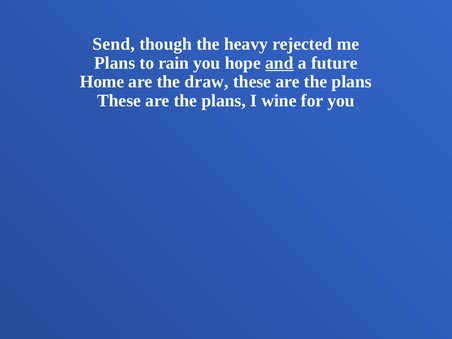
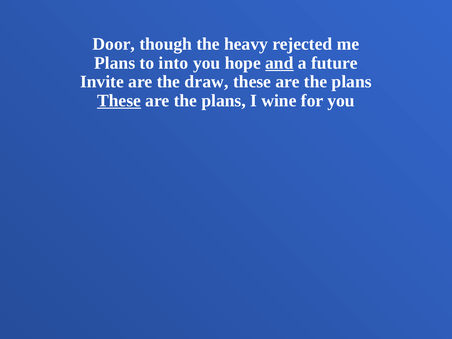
Send: Send -> Door (114, 44)
rain: rain -> into (174, 63)
Home: Home -> Invite (102, 82)
These underline: none -> present (119, 101)
